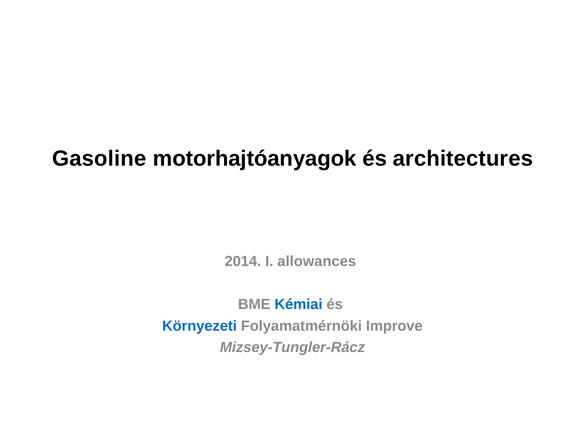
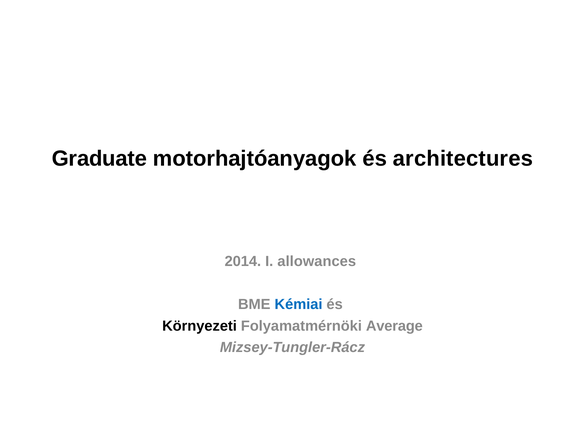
Gasoline: Gasoline -> Graduate (99, 158)
Környezeti colour: blue -> black (200, 326)
Improve: Improve -> Average (394, 326)
